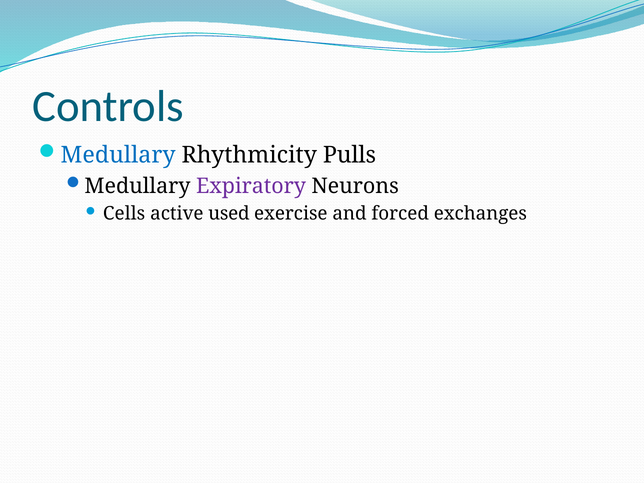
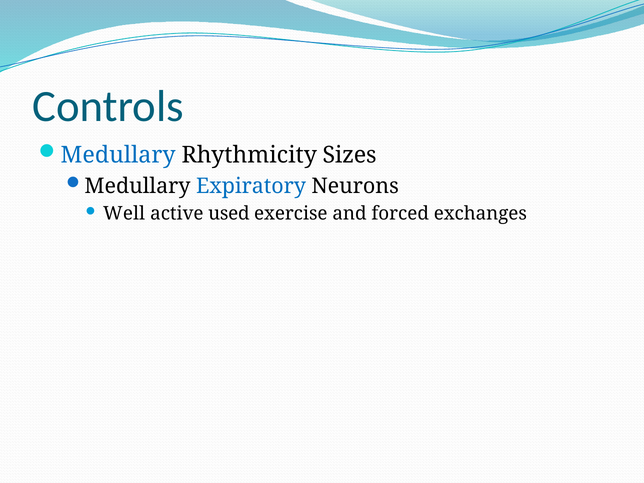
Pulls: Pulls -> Sizes (350, 155)
Expiratory colour: purple -> blue (251, 186)
Cells: Cells -> Well (124, 214)
